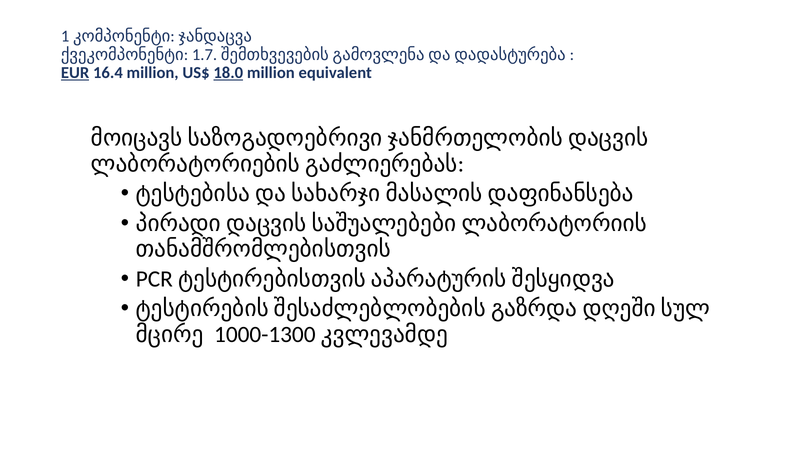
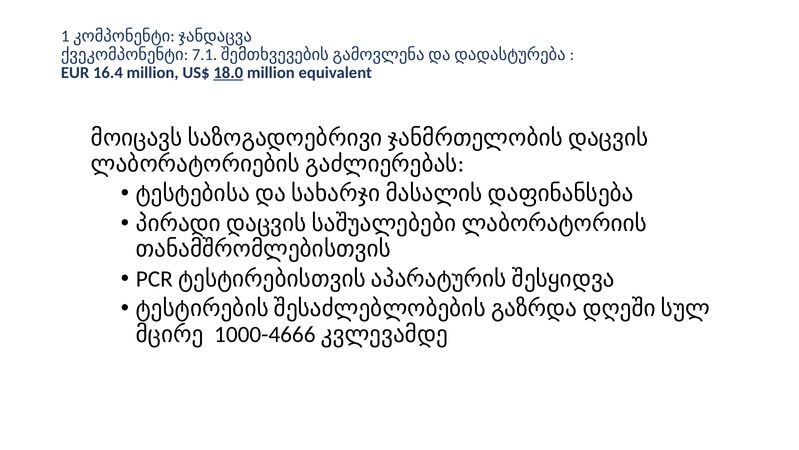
1.7: 1.7 -> 7.1 (205, 54)
EUR underline: present -> none (75, 73)
1000-1300: 1000-1300 -> 1000-4666 (265, 334)
